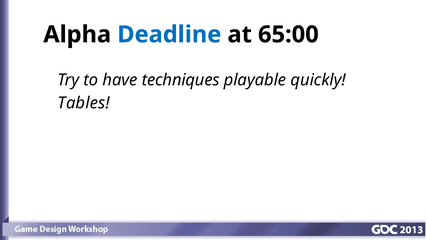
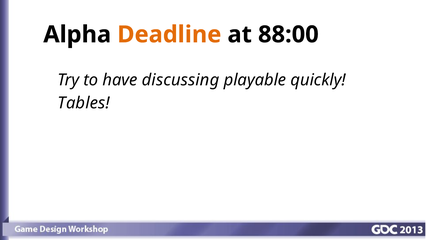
Deadline colour: blue -> orange (169, 34)
65:00: 65:00 -> 88:00 (288, 34)
techniques: techniques -> discussing (181, 80)
